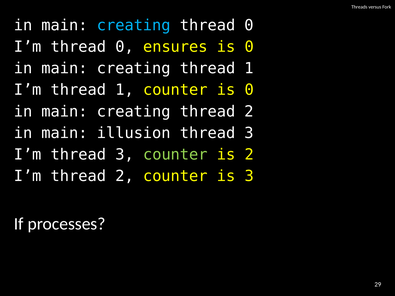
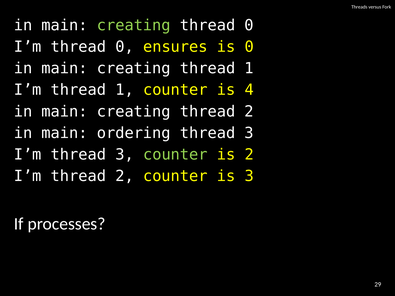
creating colour: light blue -> light green (134, 25)
counter is 0: 0 -> 4 (249, 90)
illusion: illusion -> ordering (134, 133)
